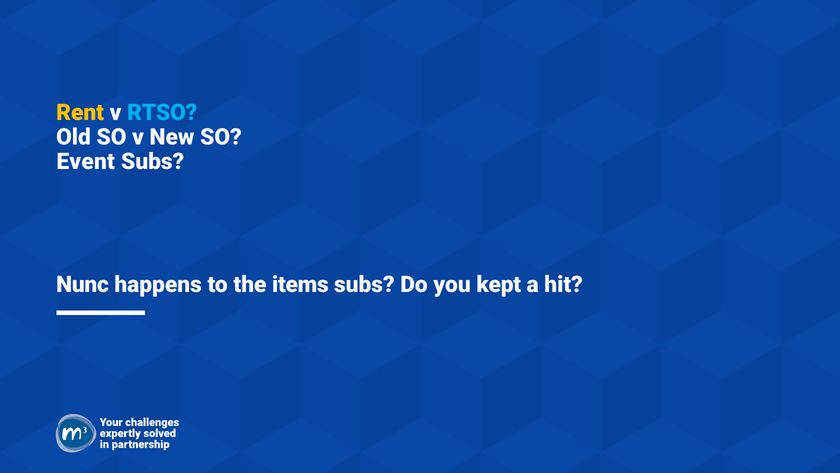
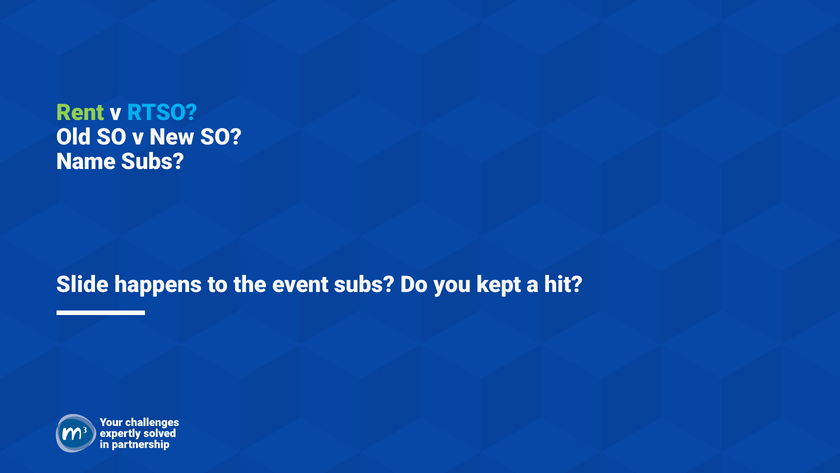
Rent colour: yellow -> light green (80, 112)
Event: Event -> Name (86, 162)
Nunc: Nunc -> Slide (82, 284)
items: items -> event (300, 284)
